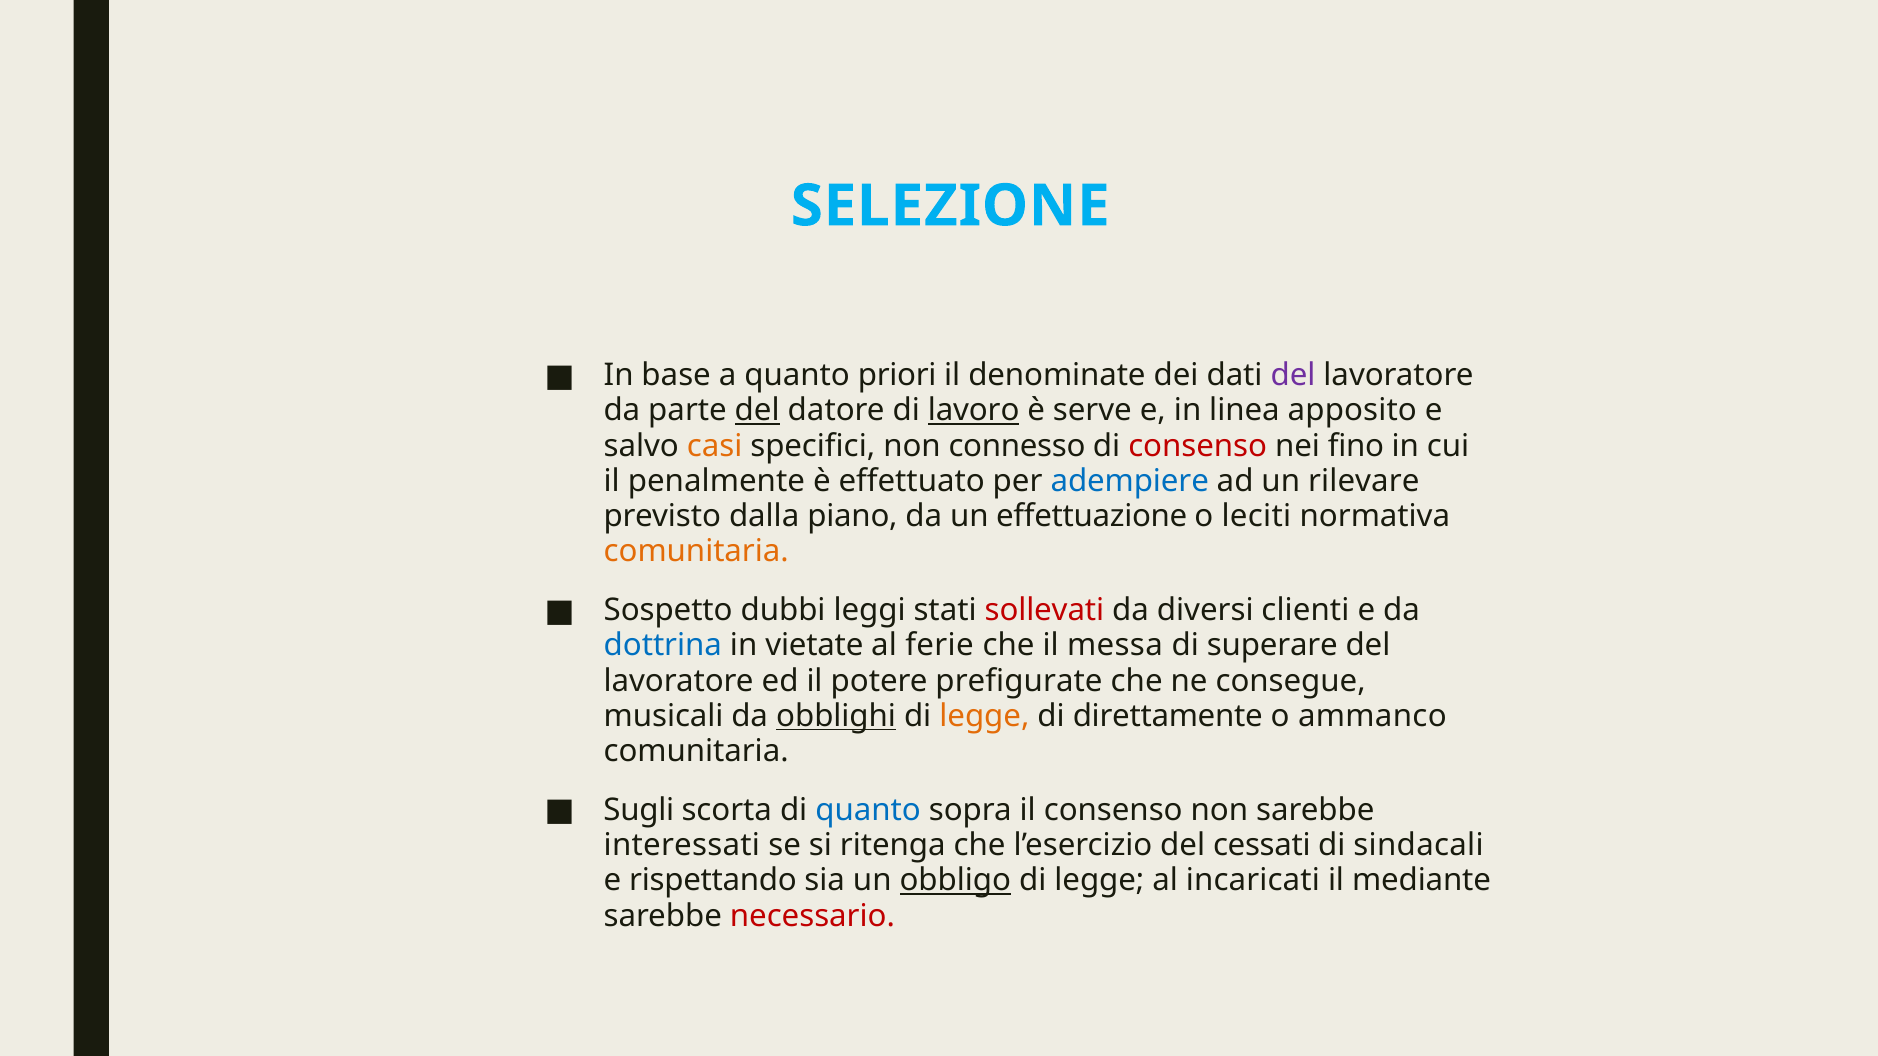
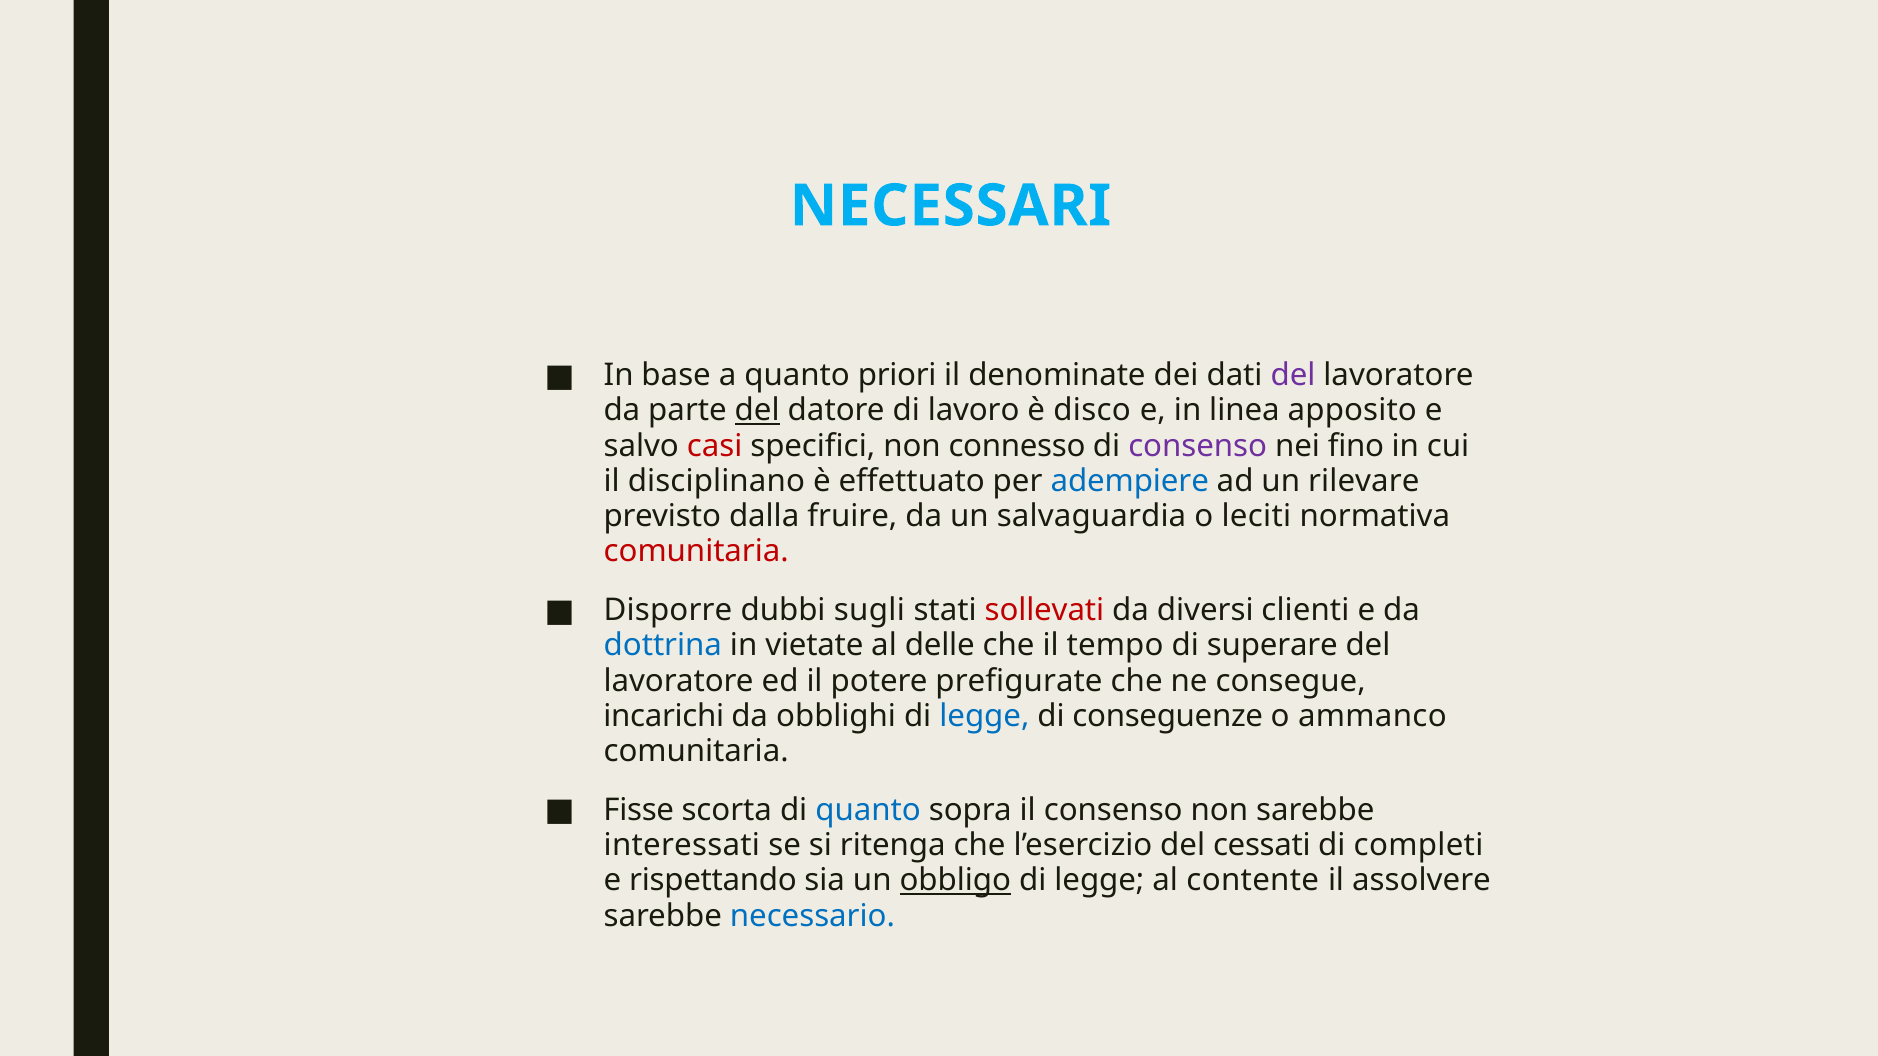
SELEZIONE: SELEZIONE -> NECESSARI (950, 206)
lavoro underline: present -> none (974, 411)
serve: serve -> disco (1092, 411)
casi colour: orange -> red (715, 446)
consenso colour: red -> purple (1198, 446)
penalmente: penalmente -> disciplinano (716, 481)
piano: piano -> fruire (852, 516)
effettuazione: effettuazione -> salvaguardia (1092, 516)
comunitaria colour: orange -> red (696, 552)
Sospetto: Sospetto -> Disporre (668, 610)
leggi: leggi -> sugli (869, 610)
ferie: ferie -> delle (940, 646)
messa: messa -> tempo (1115, 646)
musicali: musicali -> incarichi (664, 716)
obblighi underline: present -> none (836, 716)
legge colour: orange -> blue (984, 716)
direttamente: direttamente -> conseguenze (1168, 716)
Sugli: Sugli -> Fisse (639, 810)
sindacali: sindacali -> completi (1419, 846)
incaricati: incaricati -> contente (1253, 881)
mediante: mediante -> assolvere (1421, 881)
necessario colour: red -> blue (812, 916)
